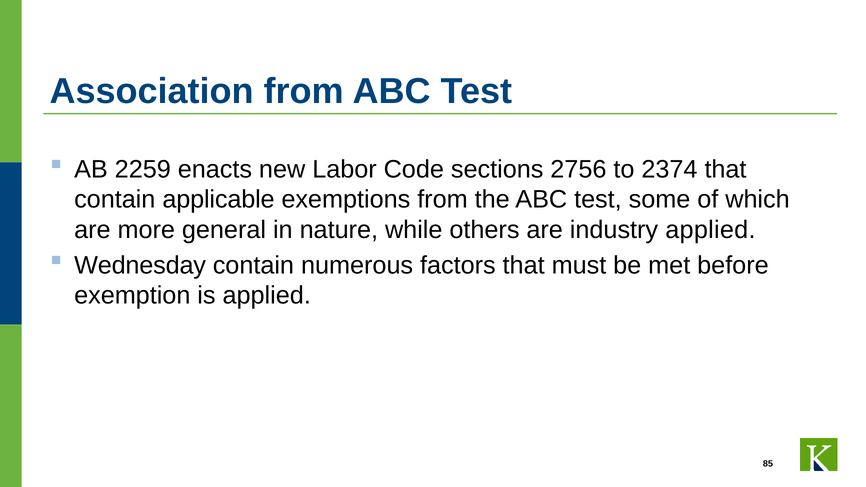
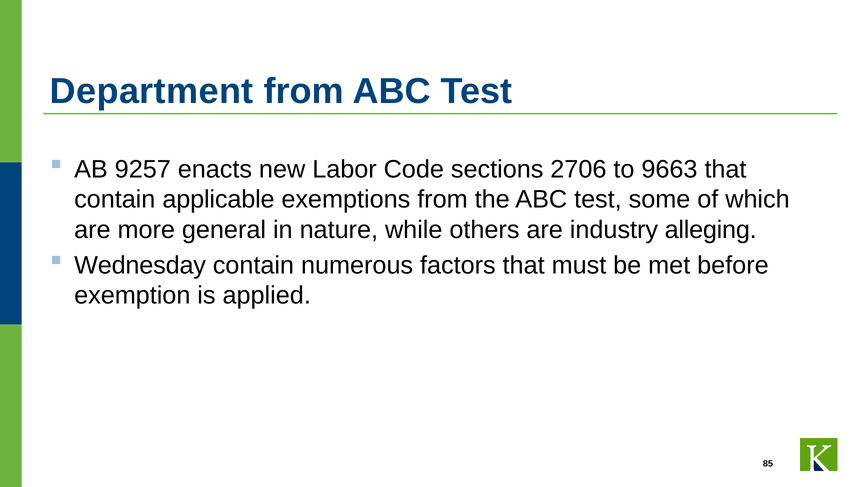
Association: Association -> Department (152, 91)
2259: 2259 -> 9257 (143, 169)
2756: 2756 -> 2706 (578, 169)
2374: 2374 -> 9663 (669, 169)
industry applied: applied -> alleging (711, 230)
